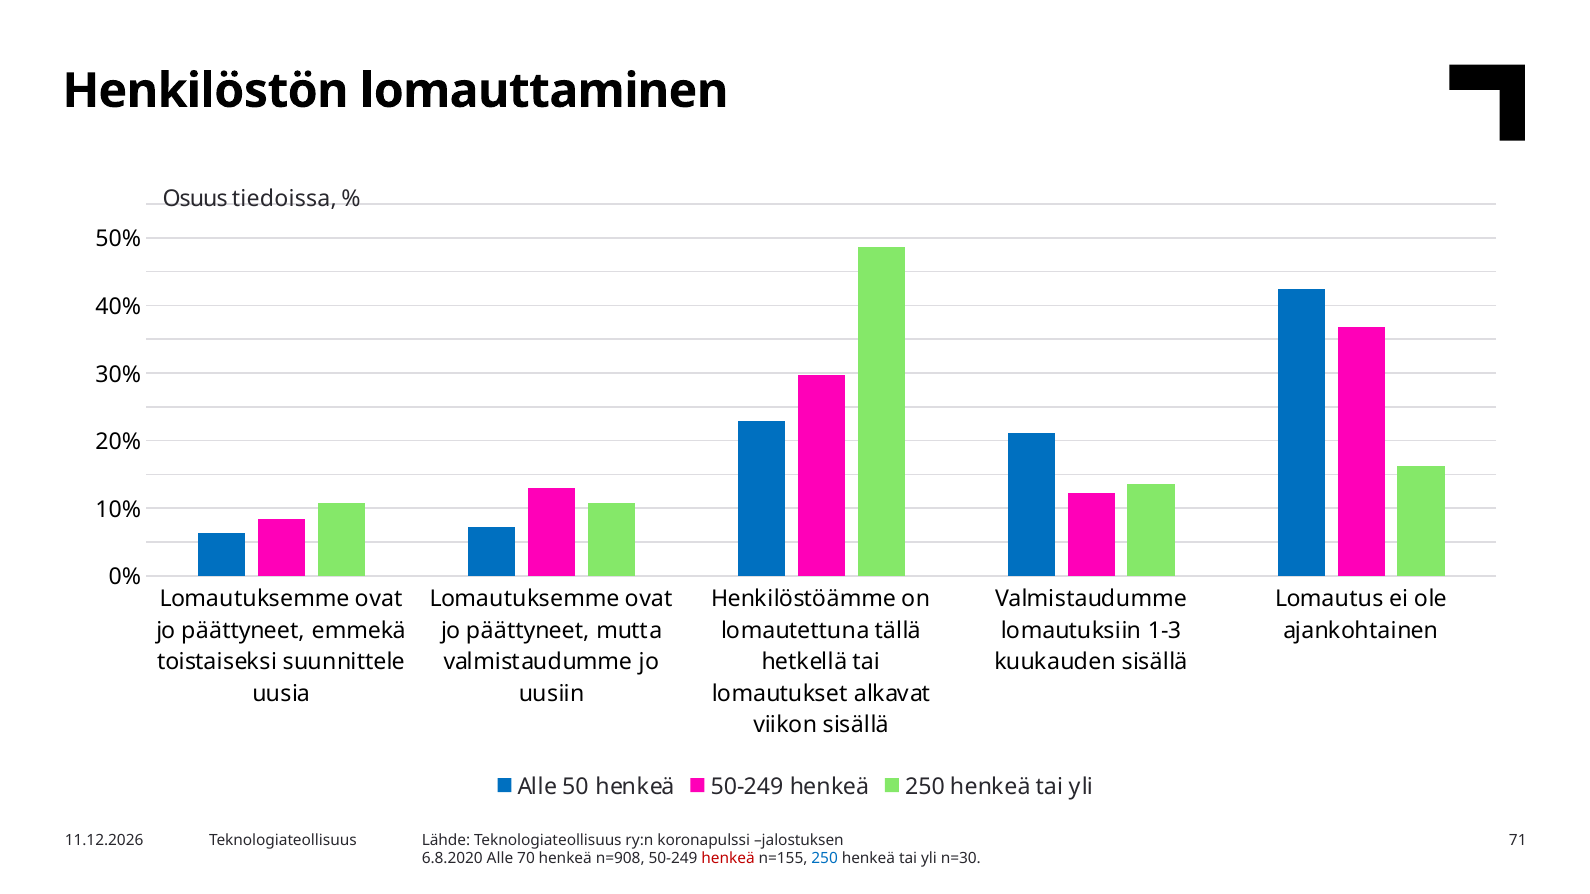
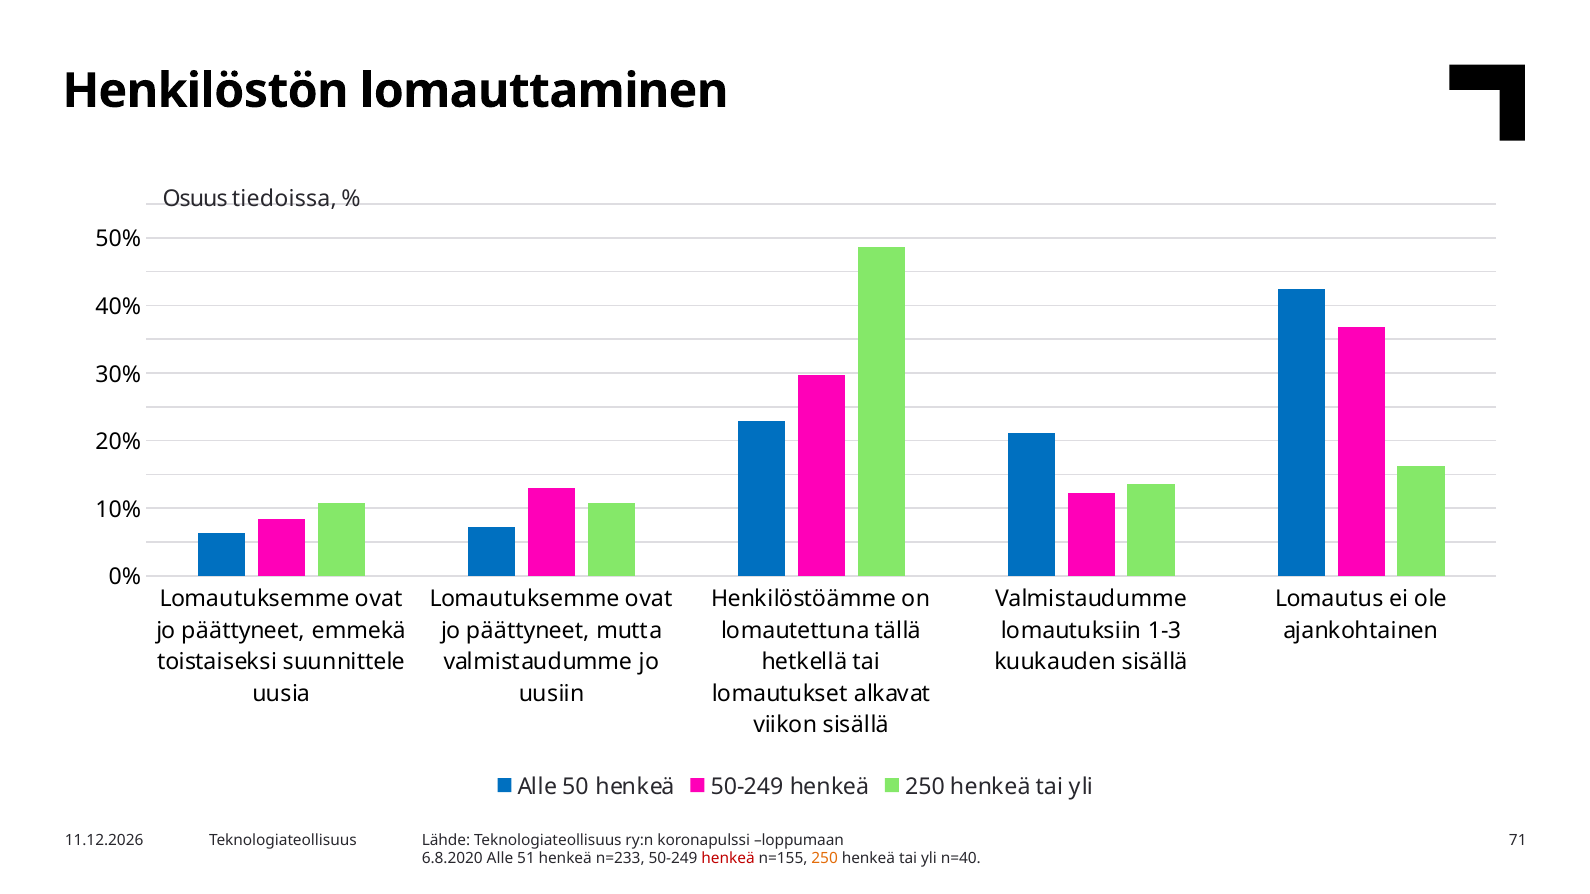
jalostuksen: jalostuksen -> loppumaan (799, 840)
70: 70 -> 51 (526, 859)
n=908: n=908 -> n=233 (620, 859)
250 colour: blue -> orange (825, 859)
n=30: n=30 -> n=40 (961, 859)
